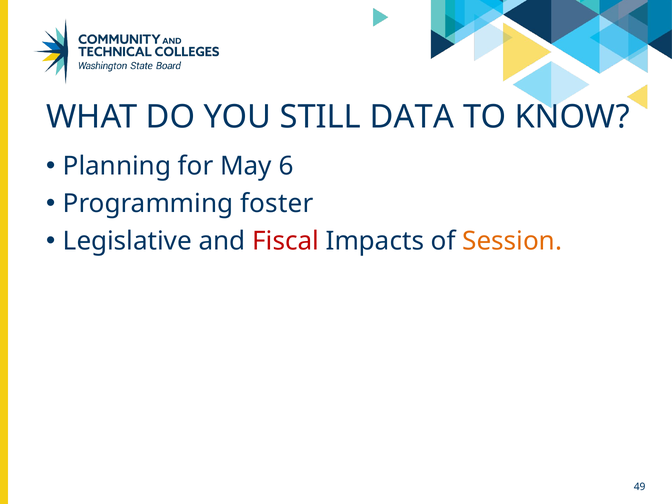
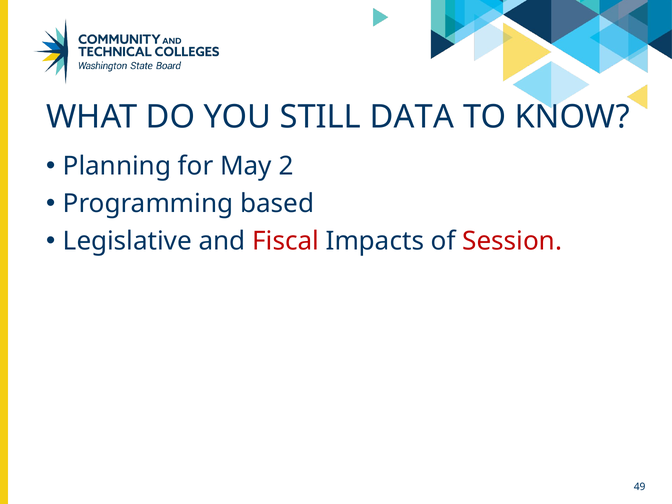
6: 6 -> 2 (286, 166)
foster: foster -> based (277, 204)
Session colour: orange -> red (512, 241)
